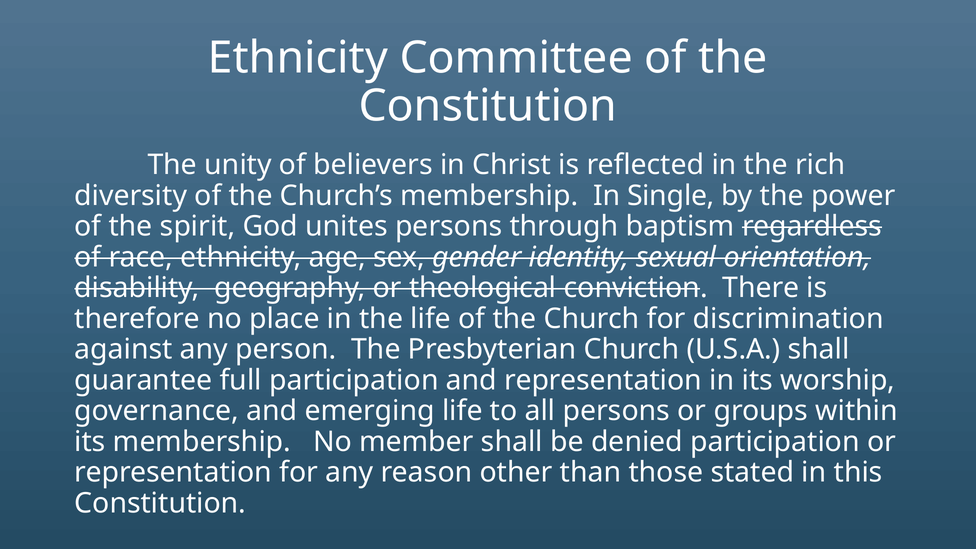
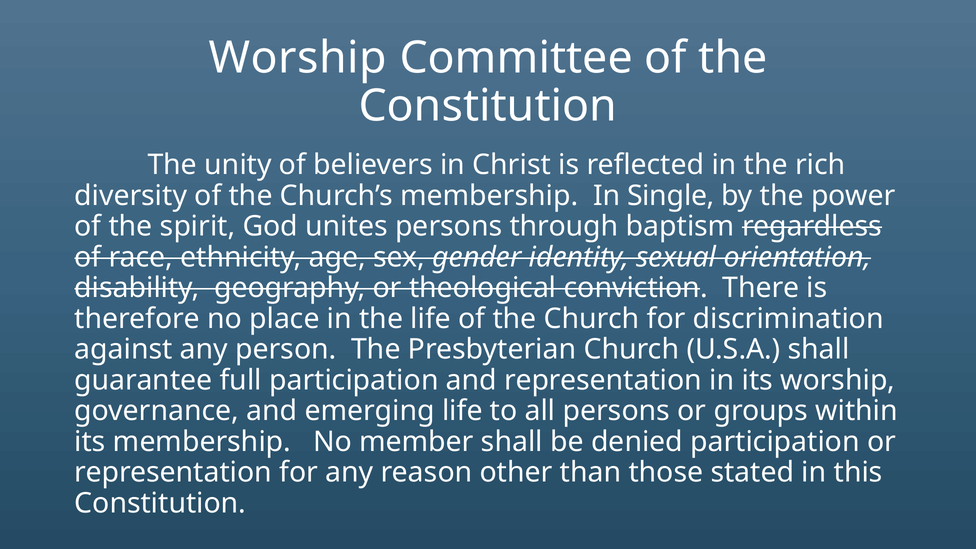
Ethnicity: Ethnicity -> Worship (298, 58)
